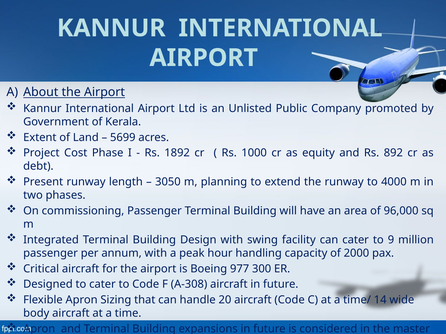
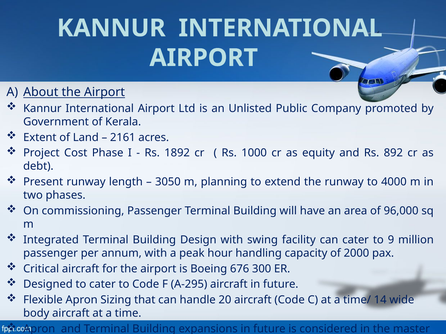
5699: 5699 -> 2161 (123, 138)
977: 977 -> 676 (240, 269)
A-308: A-308 -> A-295 (189, 285)
